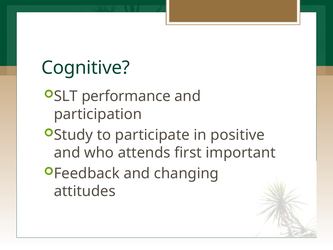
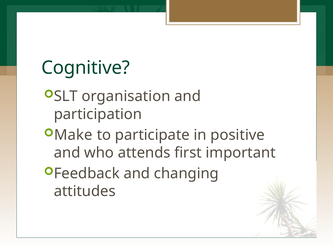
performance: performance -> organisation (126, 96)
Study: Study -> Make (73, 135)
